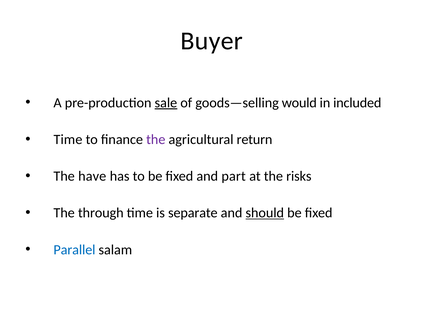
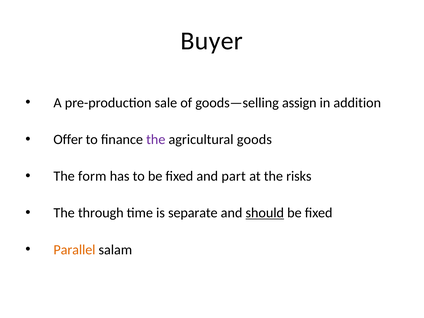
sale underline: present -> none (166, 103)
would: would -> assign (299, 103)
included: included -> addition (357, 103)
Time: Time -> Offer (68, 139)
return: return -> goods (254, 139)
have: have -> form (92, 176)
Parallel colour: blue -> orange (74, 250)
